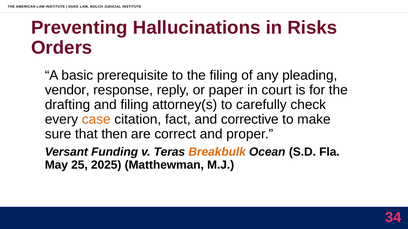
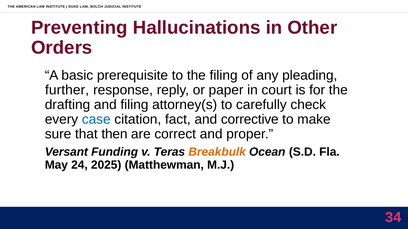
Risks: Risks -> Other (312, 28)
vendor: vendor -> further (67, 90)
case colour: orange -> blue (96, 120)
25: 25 -> 24 (79, 165)
